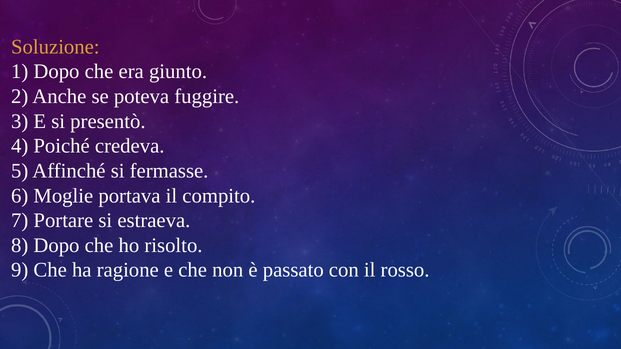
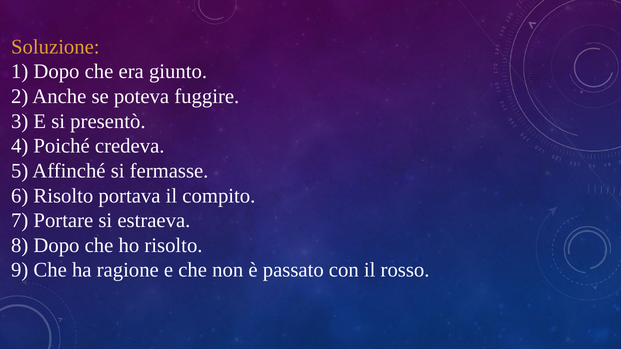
6 Moglie: Moglie -> Risolto (63, 196)
